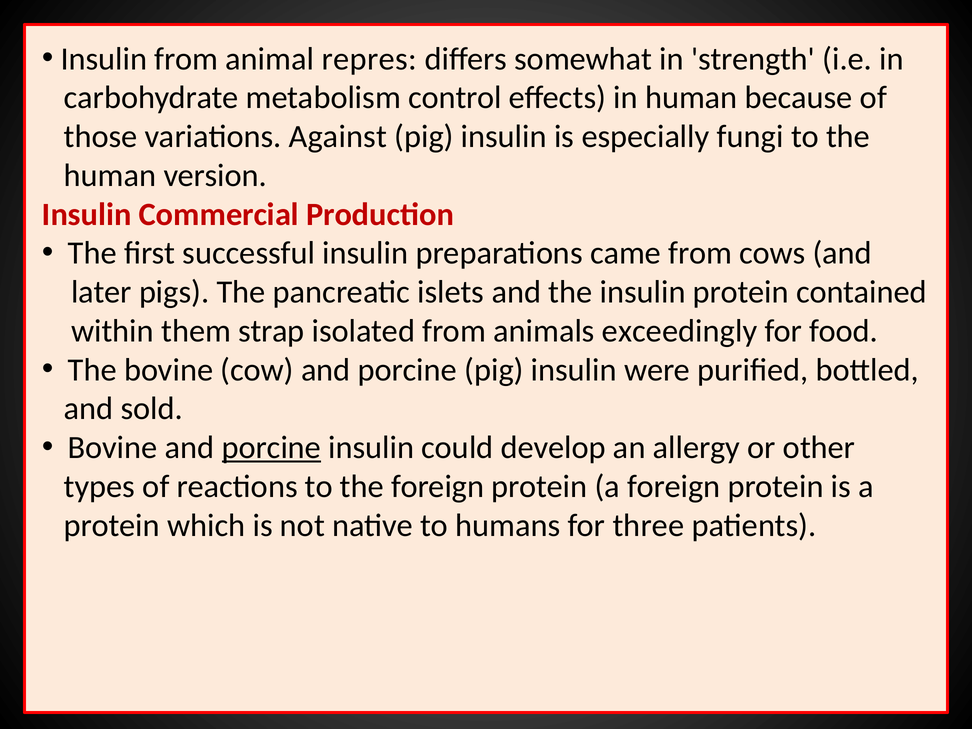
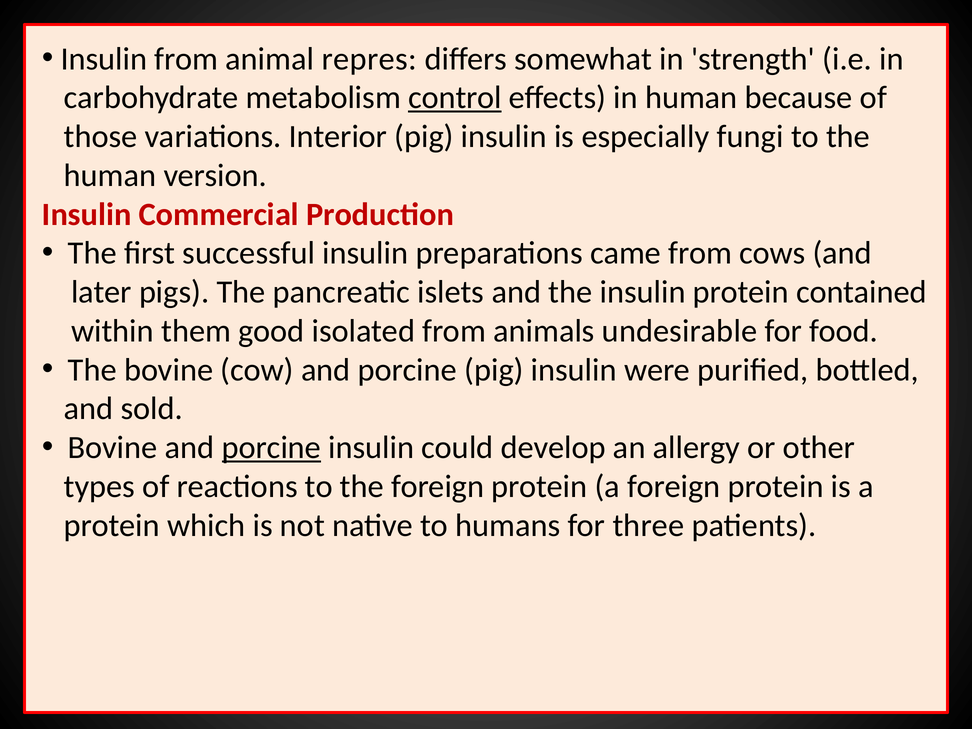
control underline: none -> present (455, 98)
Against: Against -> Interior (338, 137)
strap: strap -> good (271, 331)
exceedingly: exceedingly -> undesirable (680, 331)
